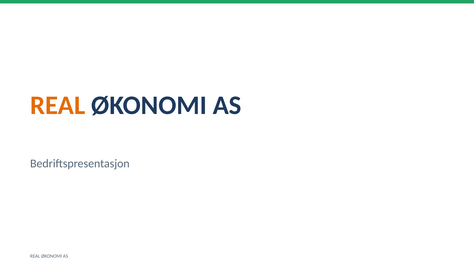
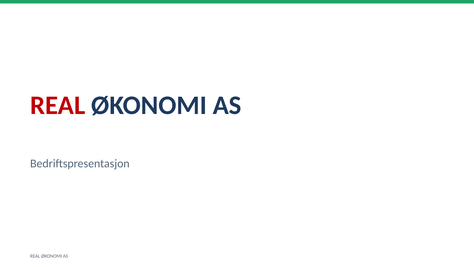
REAL colour: orange -> red (58, 105)
